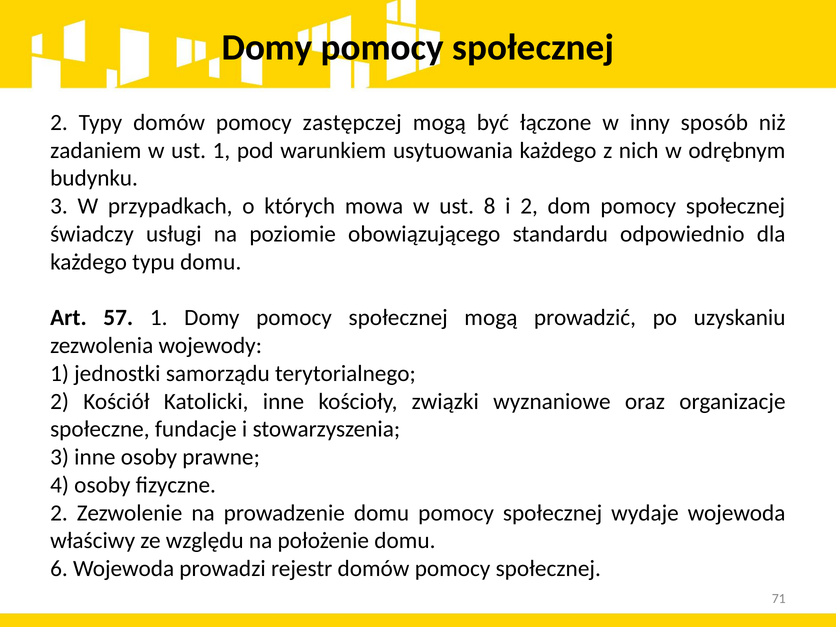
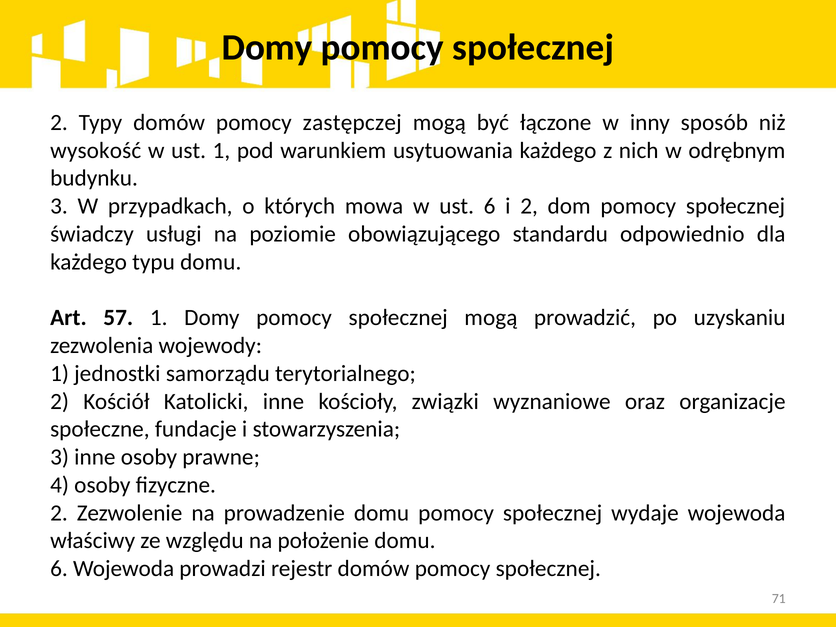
zadaniem: zadaniem -> wysokość (96, 150)
ust 8: 8 -> 6 (490, 206)
